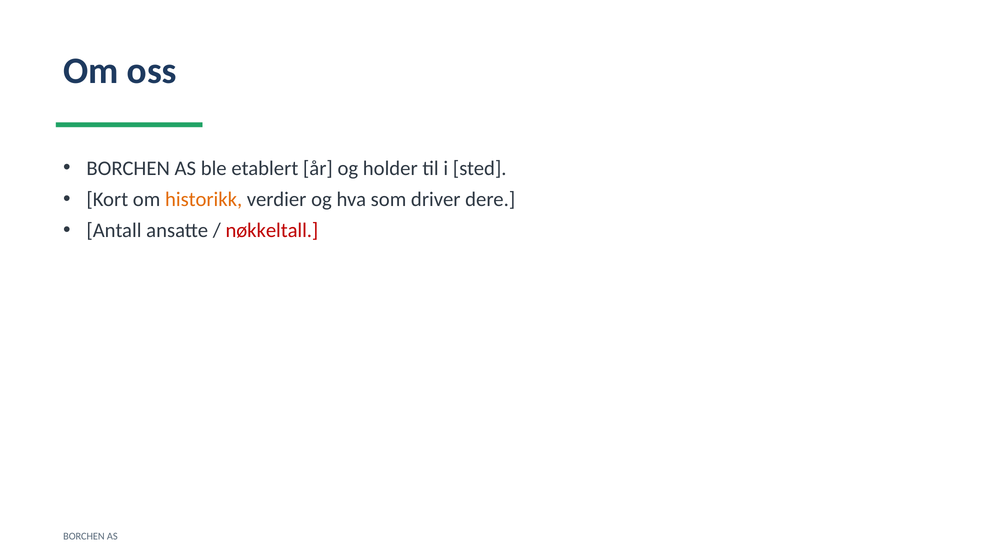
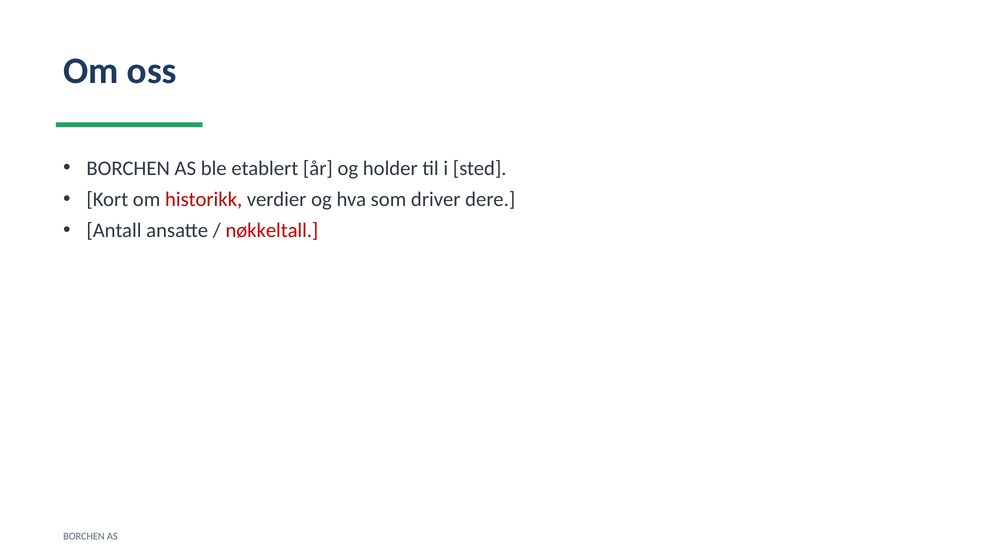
historikk colour: orange -> red (204, 199)
